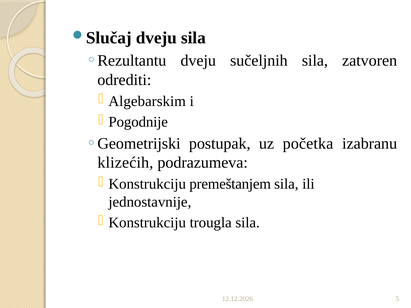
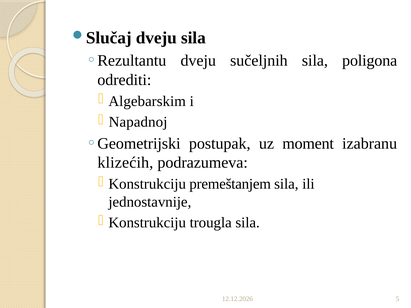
zatvoren: zatvoren -> poligona (370, 61)
Pogodnije: Pogodnije -> Napadnoj (138, 122)
početka: početka -> moment (308, 144)
